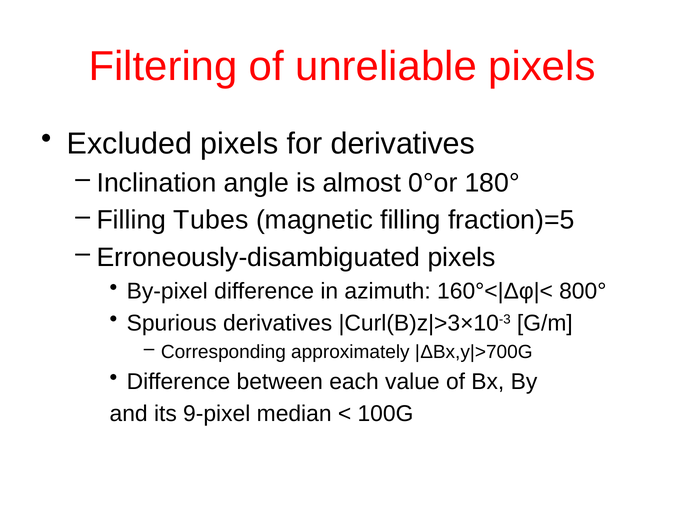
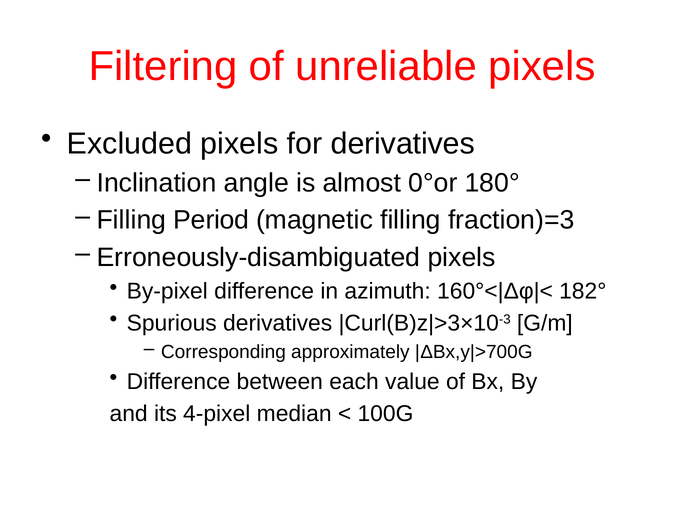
Tubes: Tubes -> Period (211, 220)
fraction)=5: fraction)=5 -> fraction)=3 (511, 220)
800°: 800° -> 182° (583, 292)
9-pixel: 9-pixel -> 4-pixel (217, 414)
